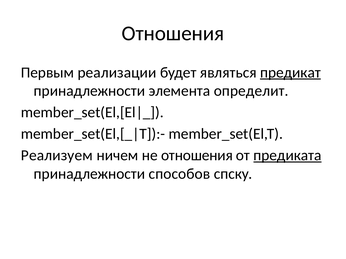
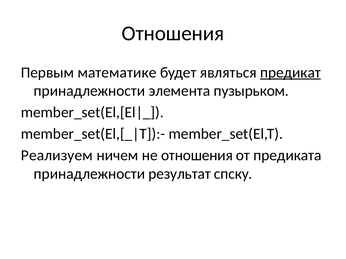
реализации: реализации -> математике (117, 73)
определит: определит -> пузырьком (251, 91)
предиката underline: present -> none (287, 156)
способов: способов -> результат (180, 174)
